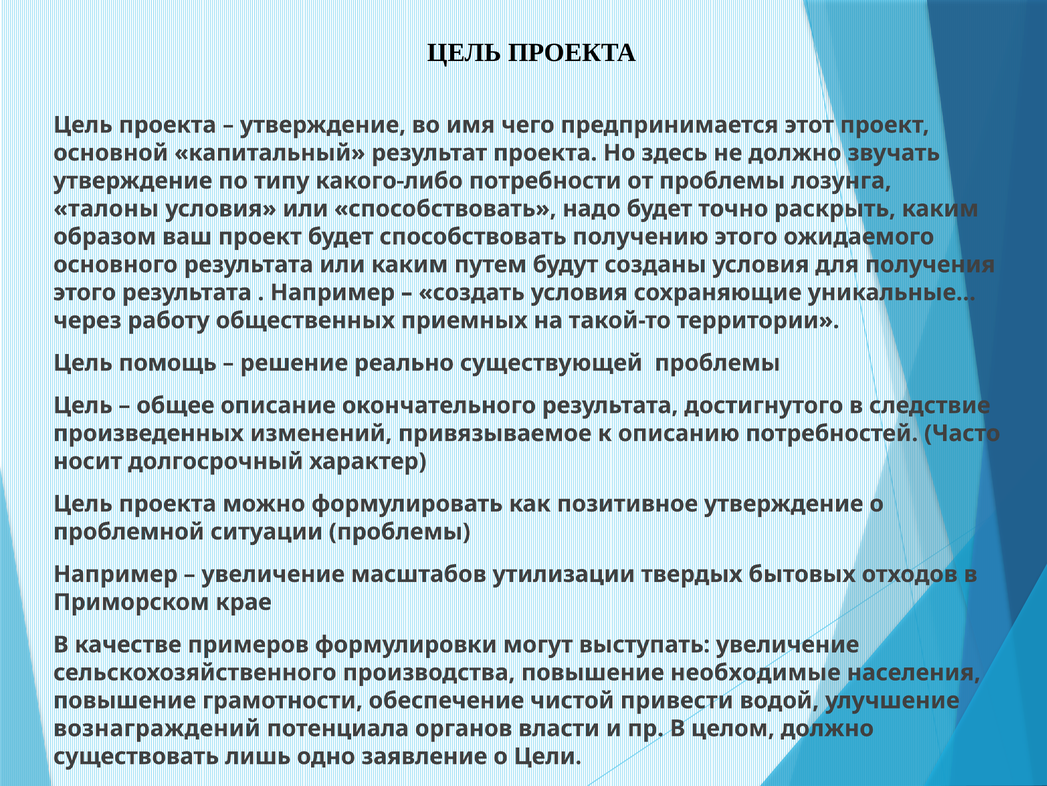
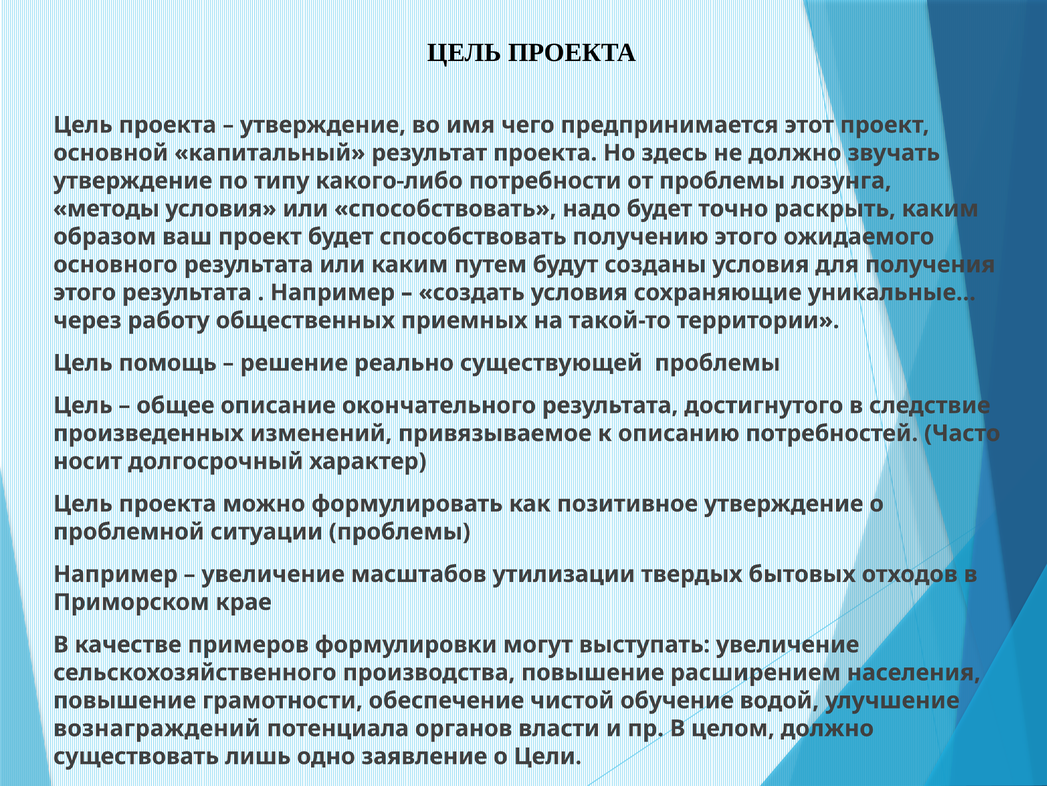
талоны: талоны -> методы (106, 209)
необходимые: необходимые -> расширением (756, 672)
привести: привести -> обучение (677, 700)
